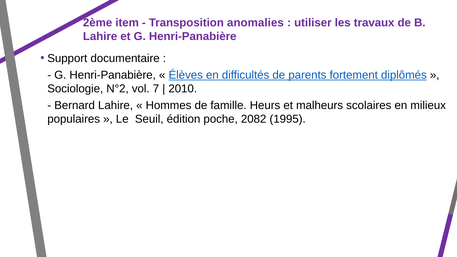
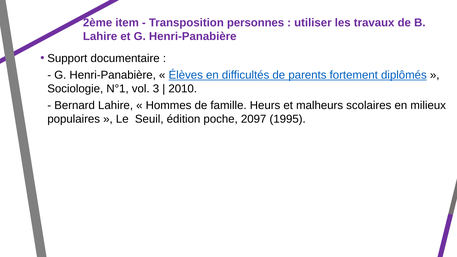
anomalies: anomalies -> personnes (256, 23)
N°2: N°2 -> N°1 (118, 89)
7: 7 -> 3 (156, 89)
2082: 2082 -> 2097 (254, 119)
